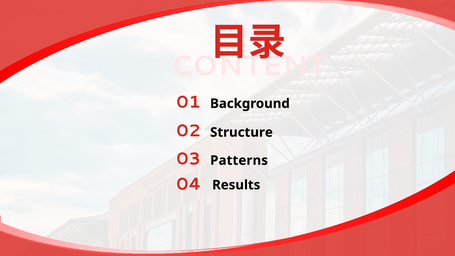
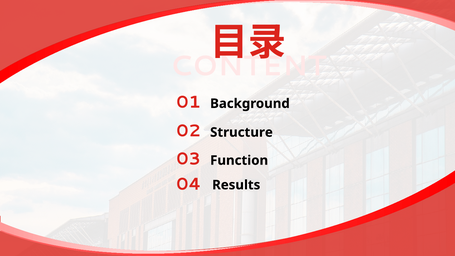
Patterns: Patterns -> Function (239, 160)
